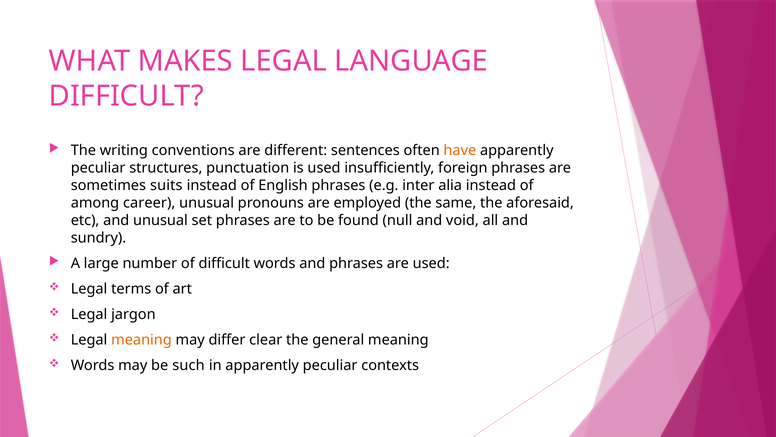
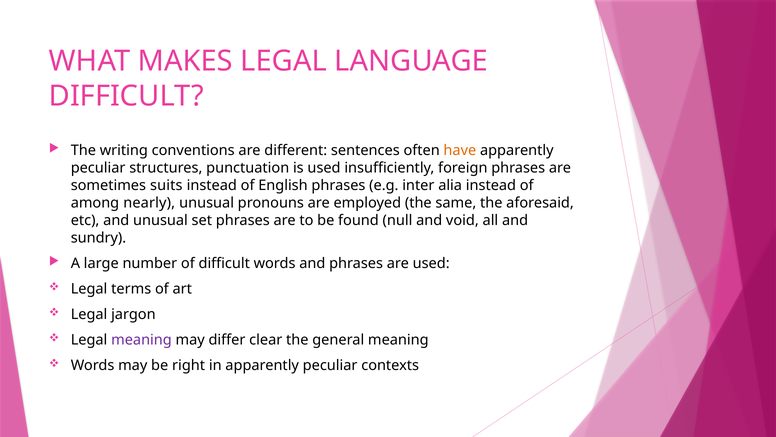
career: career -> nearly (149, 203)
meaning colour: orange -> purple (141, 340)
such: such -> right (189, 365)
